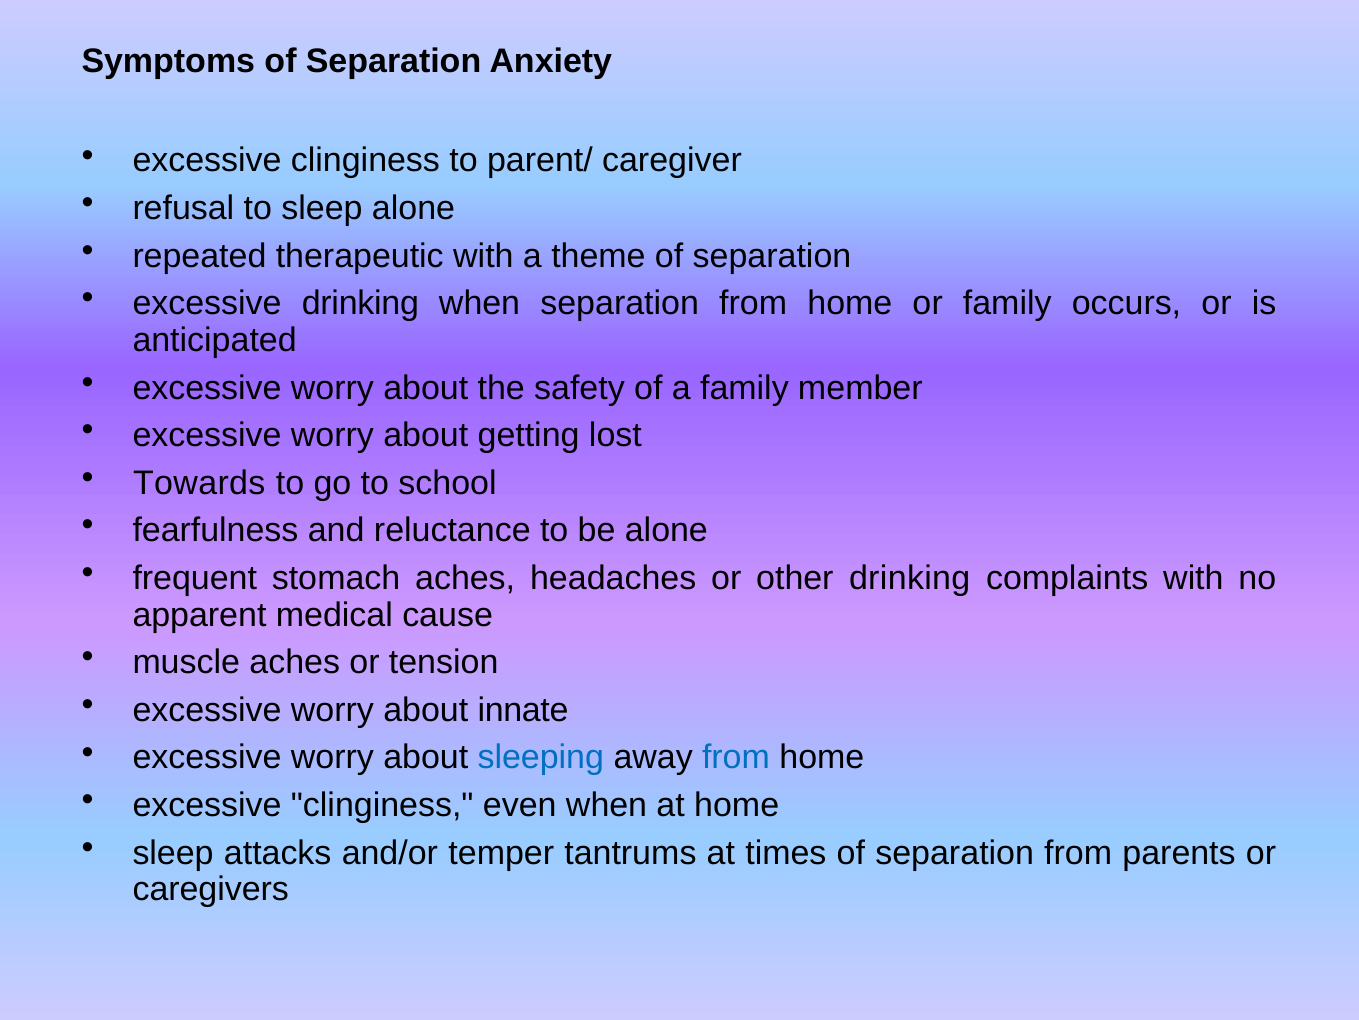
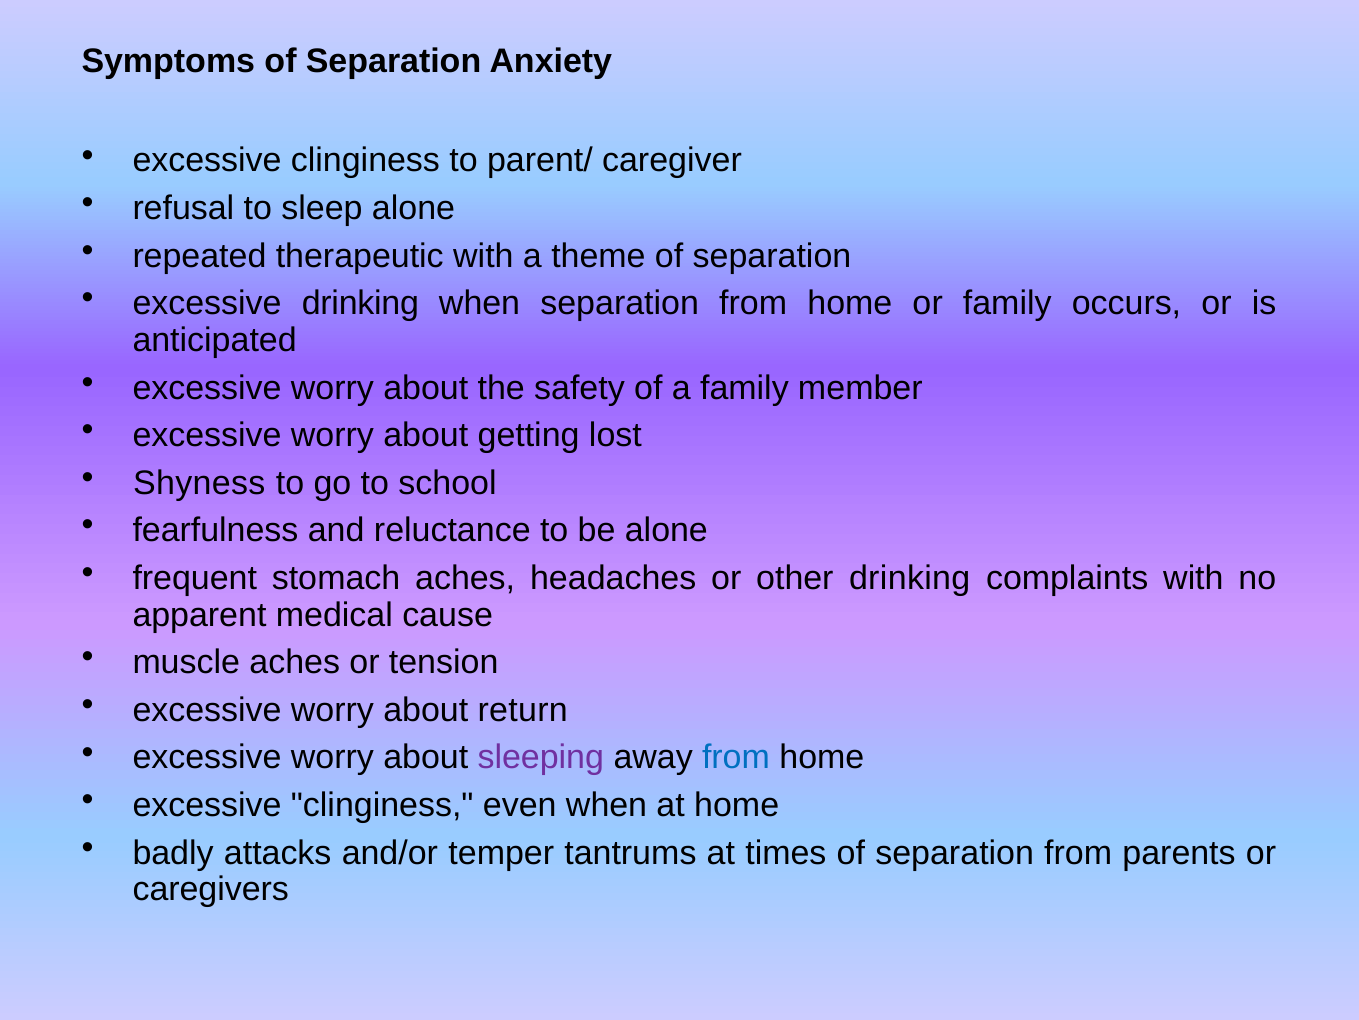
Towards: Towards -> Shyness (199, 483)
innate: innate -> return (523, 710)
sleeping colour: blue -> purple (541, 757)
sleep: sleep -> badly (173, 852)
